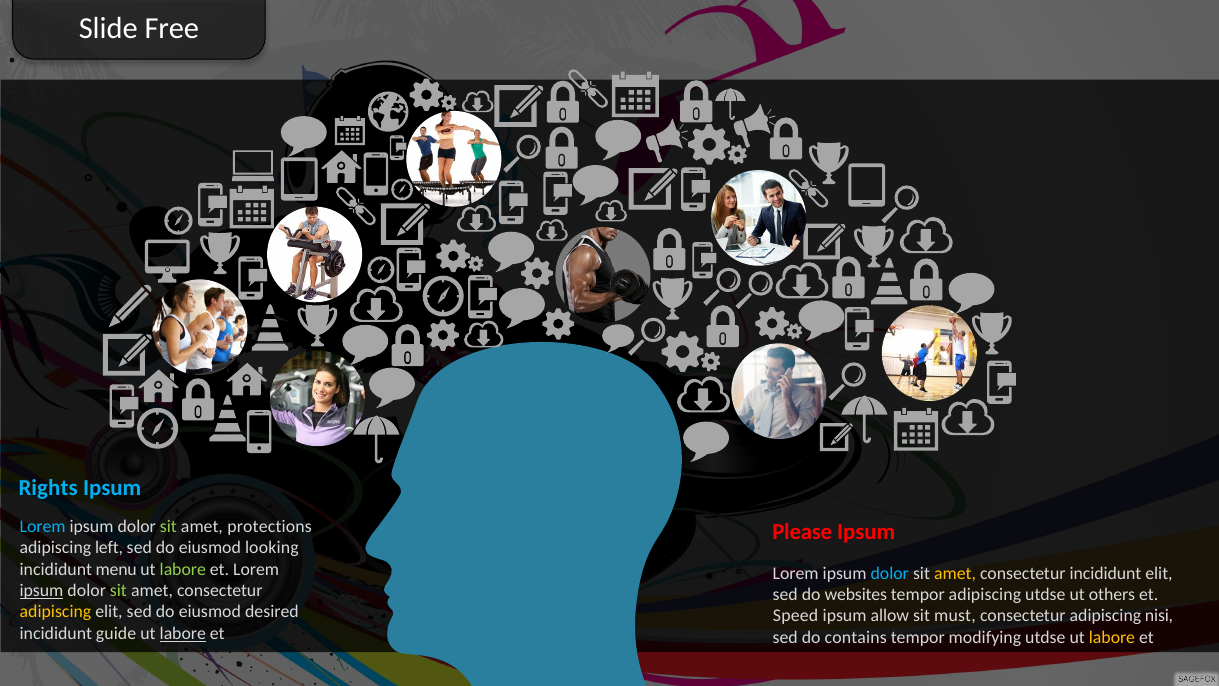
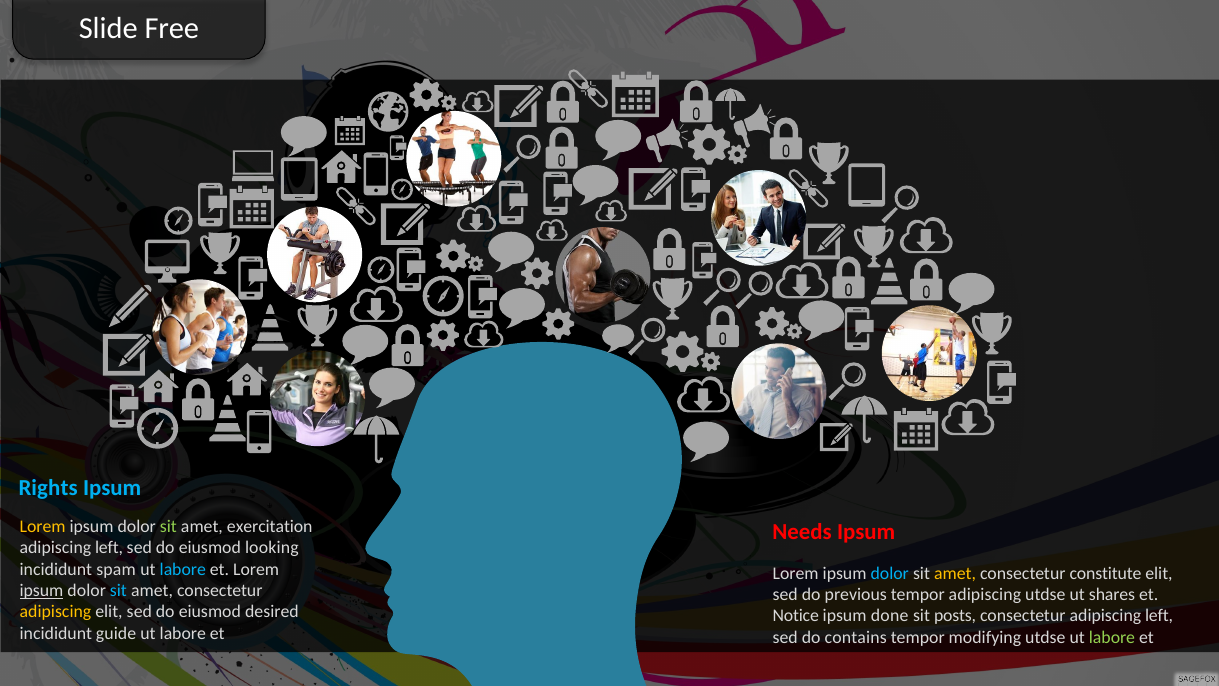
Lorem colour: light blue -> yellow (43, 526)
protections: protections -> exercitation (270, 526)
Please: Please -> Needs (802, 532)
menu: menu -> spam (116, 569)
labore colour: light green -> light blue (183, 569)
consectetur incididunt: incididunt -> constitute (1105, 573)
sit colour: light green -> light blue (118, 590)
websites: websites -> previous (856, 594)
others: others -> shares (1112, 594)
Speed: Speed -> Notice (796, 616)
allow: allow -> done (890, 616)
must: must -> posts (955, 616)
consectetur adipiscing nisi: nisi -> left (1159, 616)
labore underline: present -> none (183, 633)
labore colour: yellow -> light green (1112, 637)
